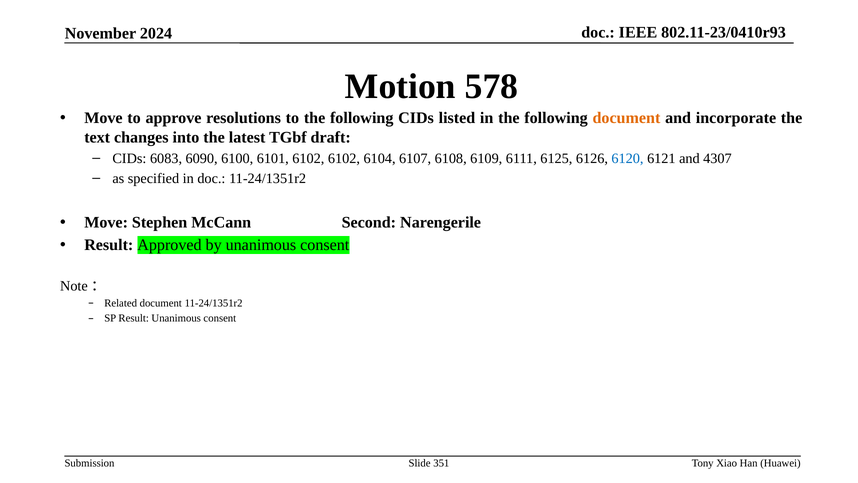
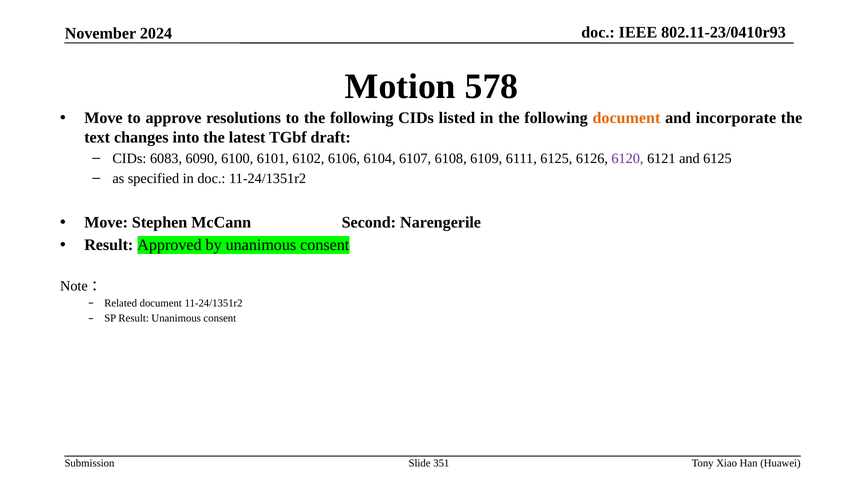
6102 6102: 6102 -> 6106 (344, 158)
6120 colour: blue -> purple (628, 158)
and 4307: 4307 -> 6125 (717, 158)
